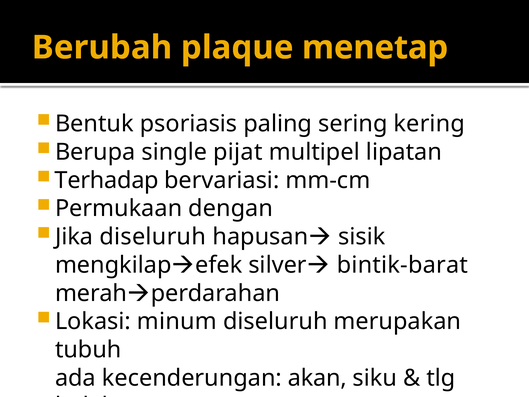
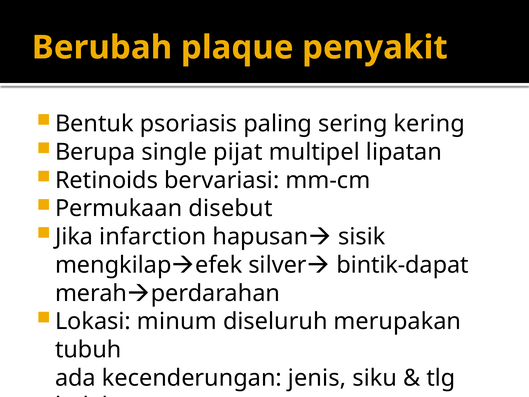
menetap: menetap -> penyakit (375, 48)
Terhadap: Terhadap -> Retinoids (107, 180)
dengan: dengan -> disebut (231, 208)
Jika diseluruh: diseluruh -> infarction (153, 237)
bintik-barat: bintik-barat -> bintik-dapat (403, 265)
akan: akan -> jenis (317, 378)
